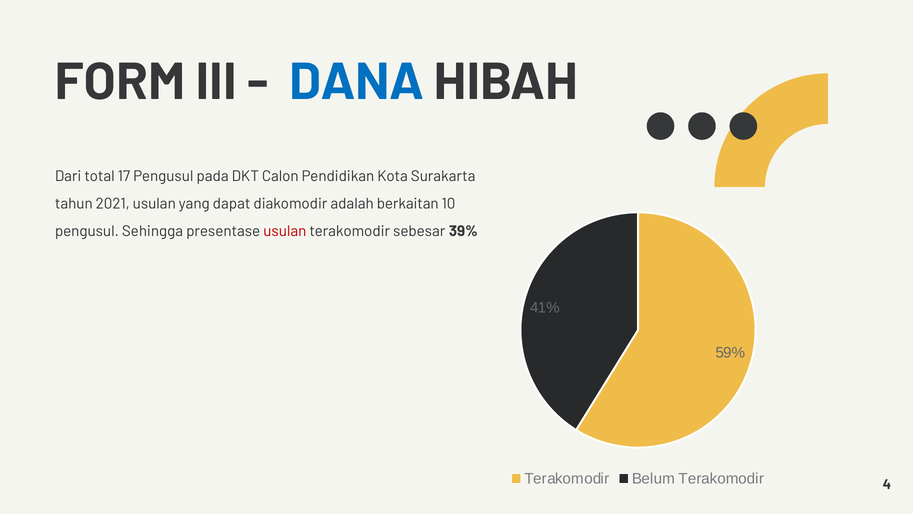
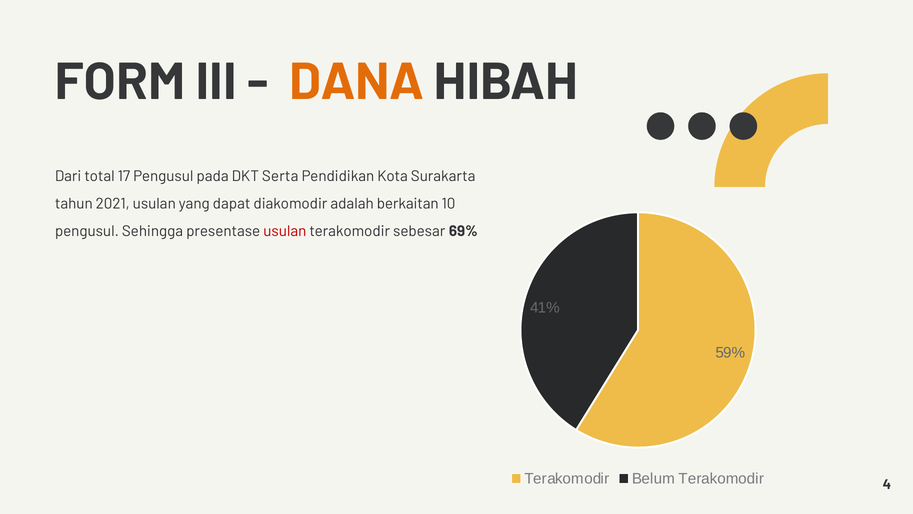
DANA colour: blue -> orange (357, 82)
Calon: Calon -> Serta (280, 176)
39%: 39% -> 69% (463, 231)
